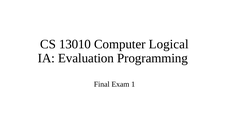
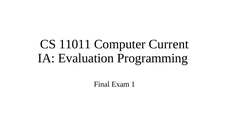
13010: 13010 -> 11011 (75, 44)
Logical: Logical -> Current (169, 44)
